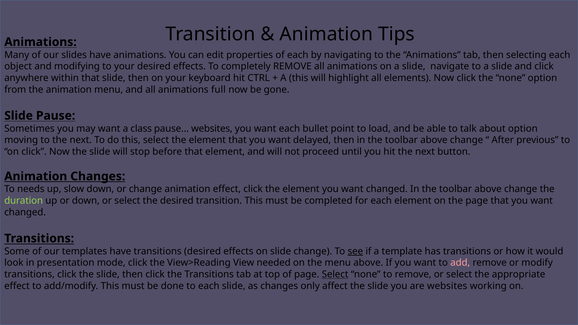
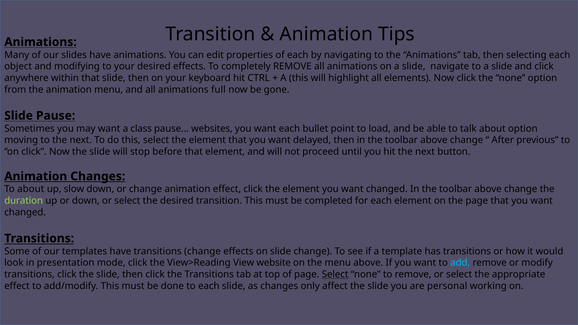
To needs: needs -> about (31, 189)
transitions desired: desired -> change (202, 251)
see underline: present -> none (355, 251)
needed: needed -> website (274, 263)
add colour: pink -> light blue (460, 263)
are websites: websites -> personal (447, 286)
